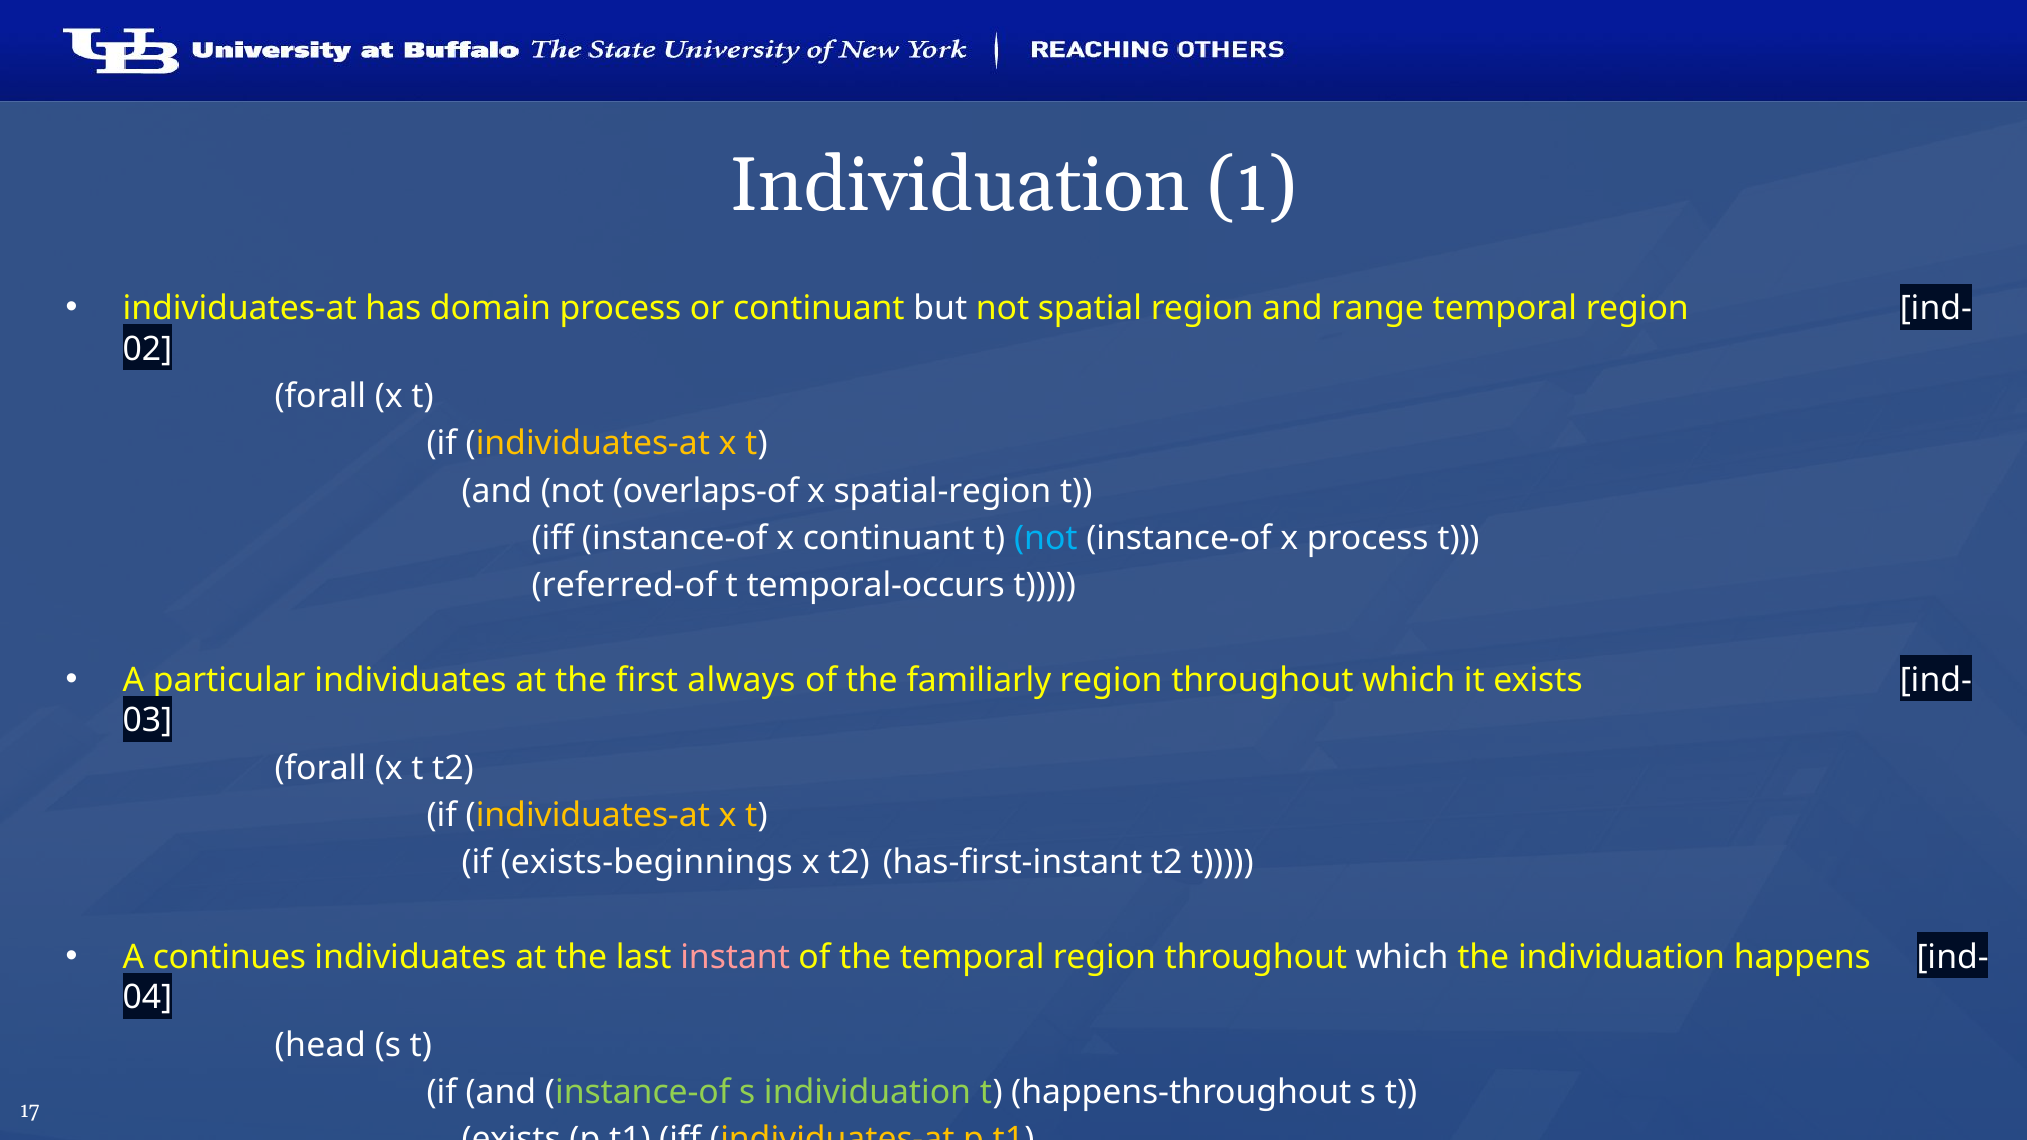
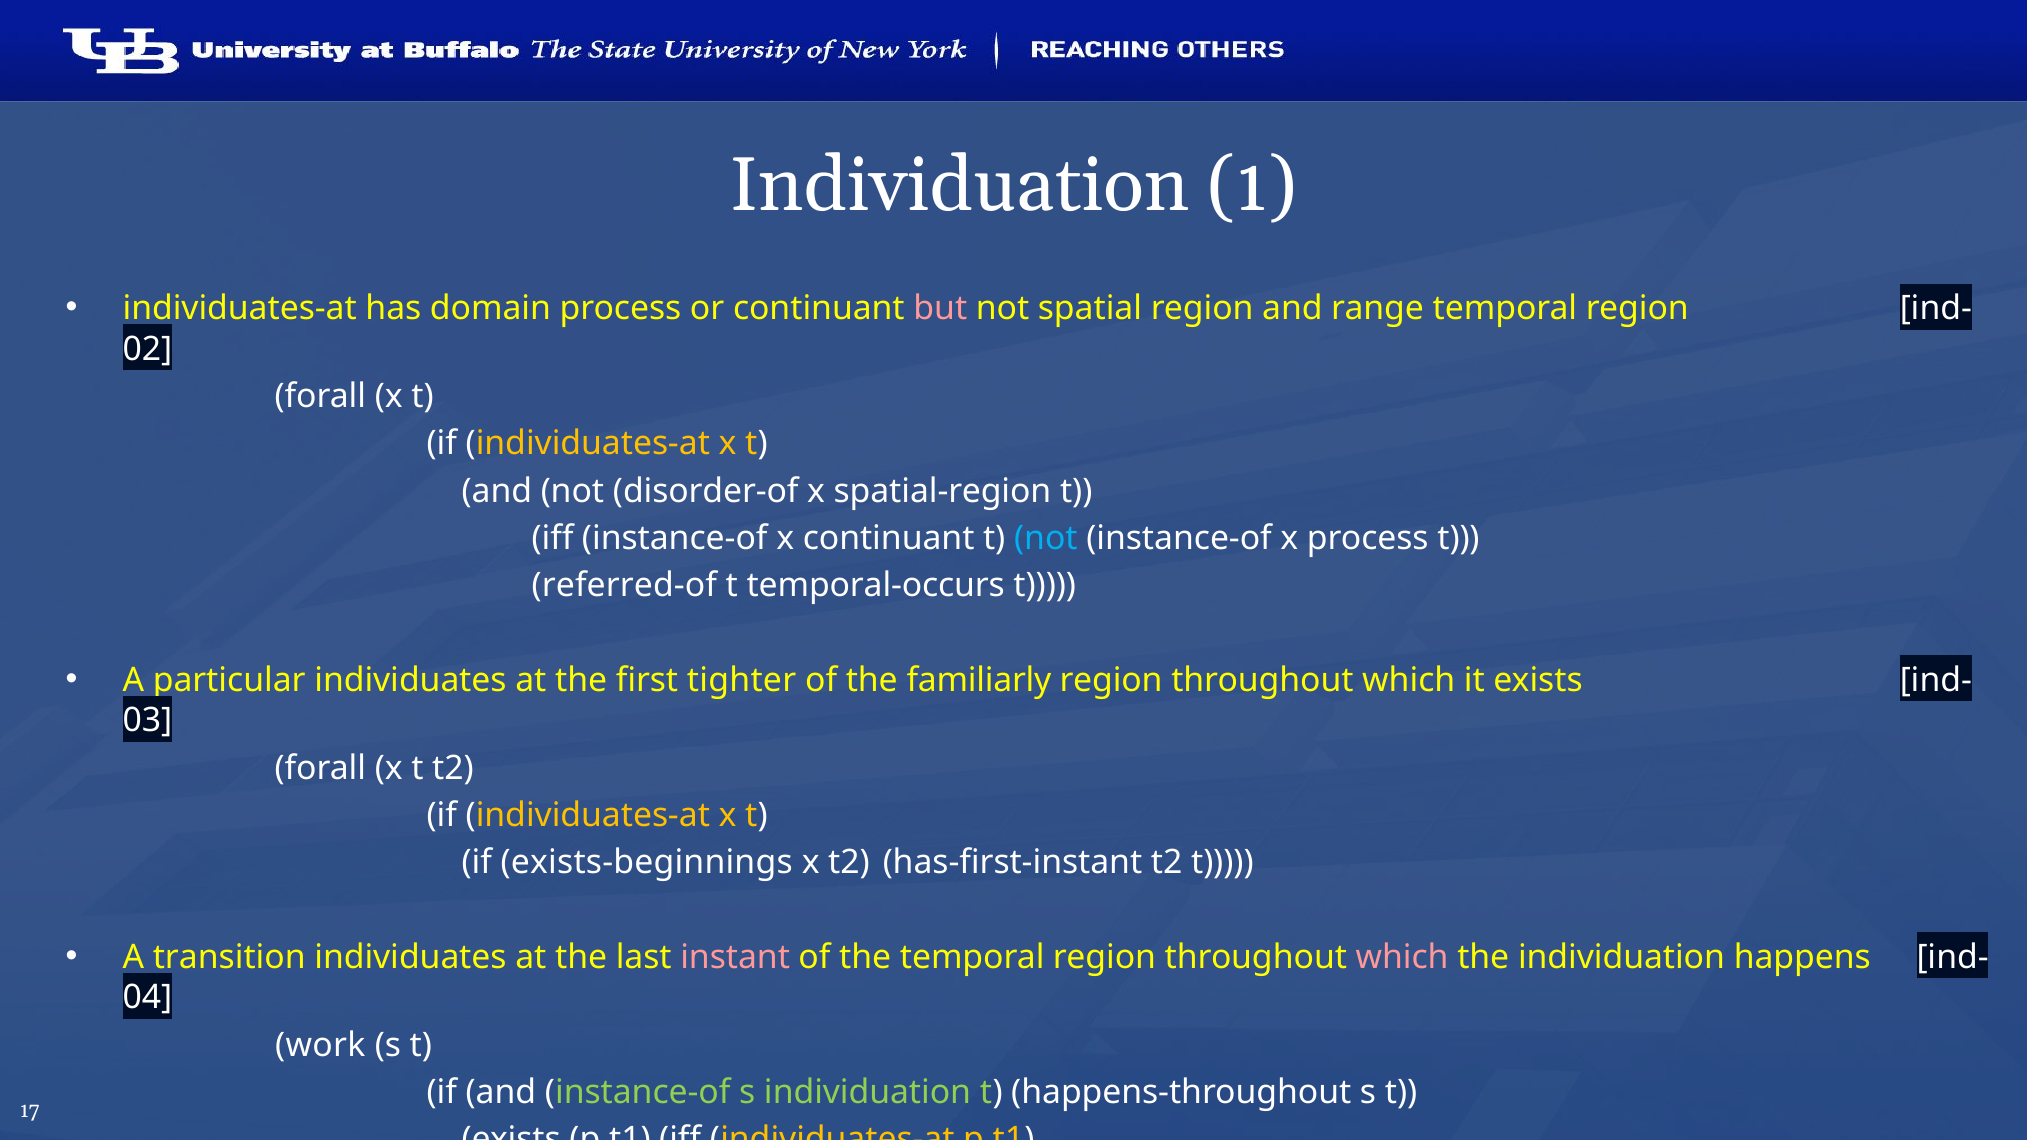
but colour: white -> pink (940, 309)
overlaps-of: overlaps-of -> disorder-of (706, 491)
always: always -> tighter (742, 680)
continues: continues -> transition (229, 957)
which colour: white -> pink (1402, 957)
head: head -> work (320, 1045)
